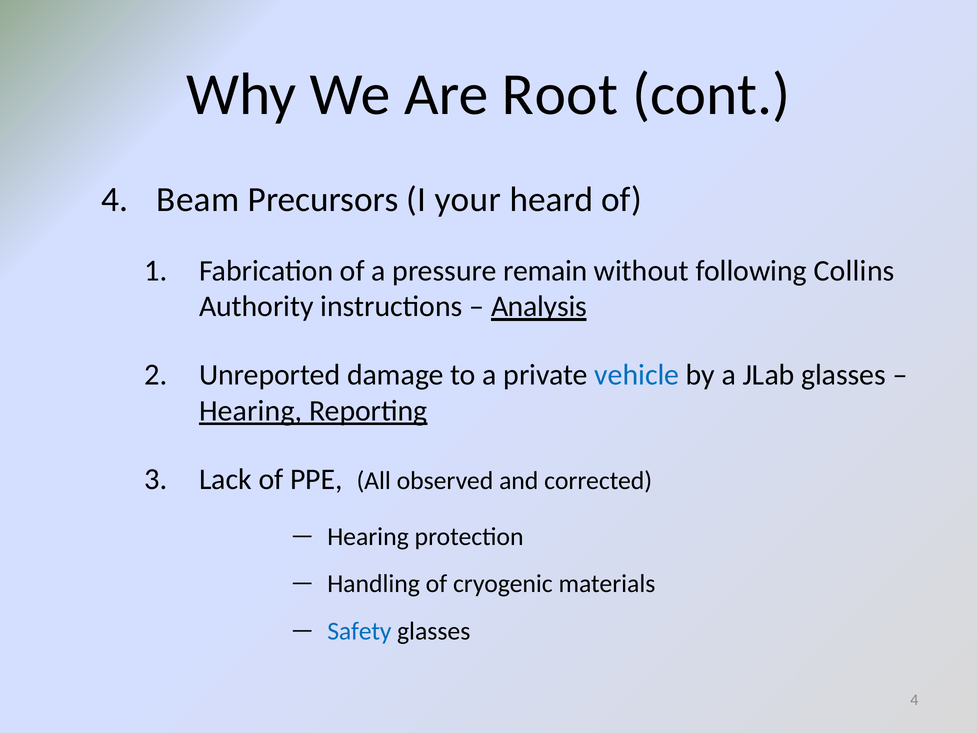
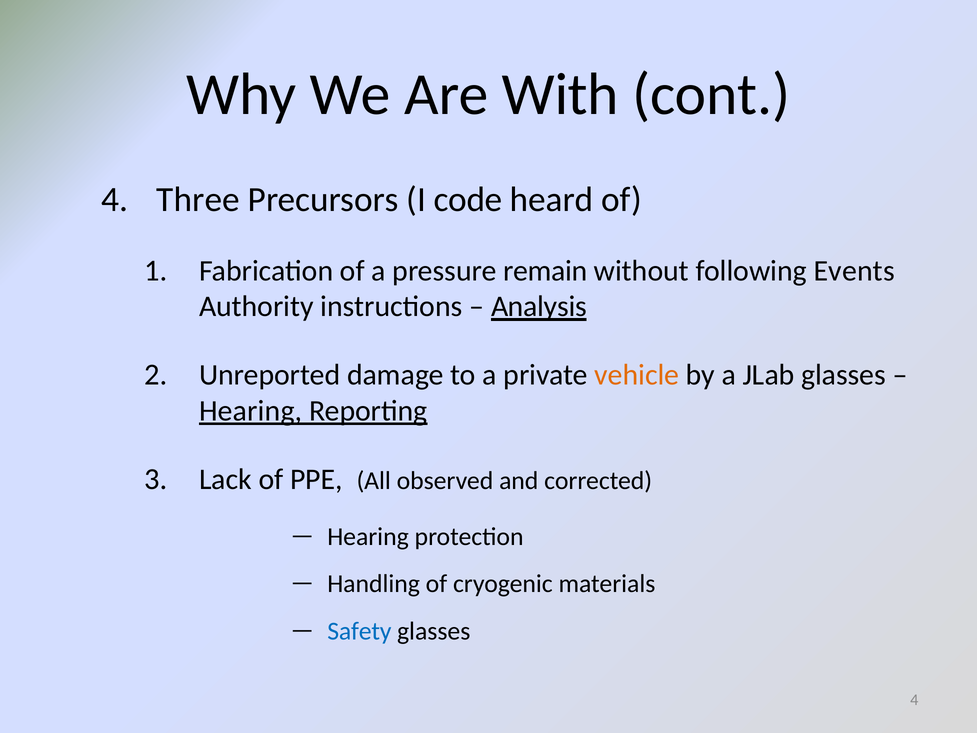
Root: Root -> With (560, 95)
Beam: Beam -> Three (198, 199)
your: your -> code (468, 199)
Collins: Collins -> Events (854, 271)
vehicle colour: blue -> orange (637, 375)
